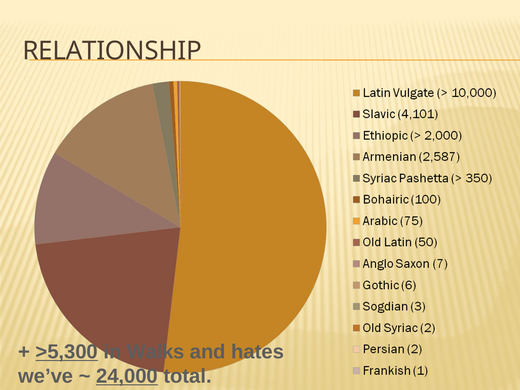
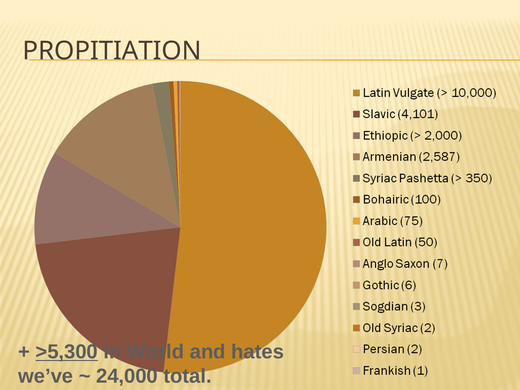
RELATIONSHIP: RELATIONSHIP -> PROPITIATION (112, 51)
Walks: Walks -> World (156, 352)
24,000 underline: present -> none (127, 376)
